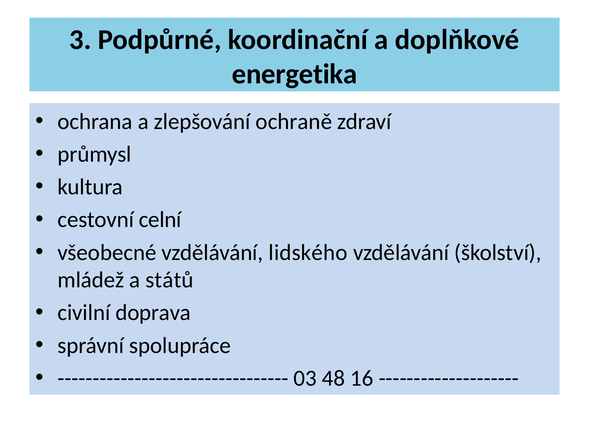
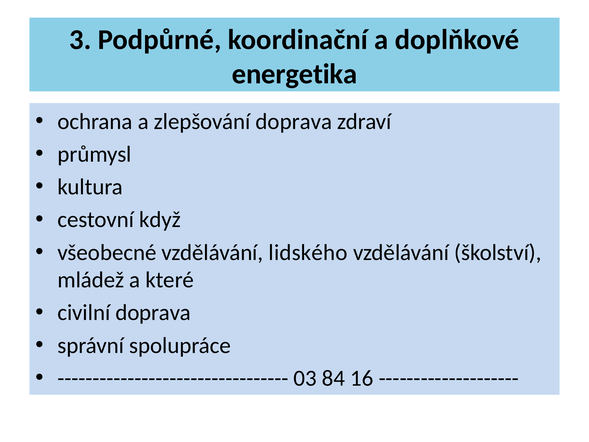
zlepšování ochraně: ochraně -> doprava (294, 121)
celní: celní -> když (160, 220)
států: států -> které (170, 280)
48: 48 -> 84 (334, 378)
